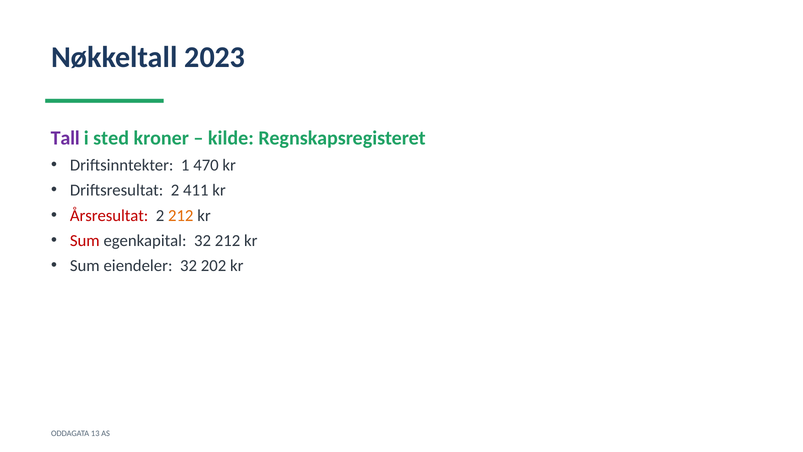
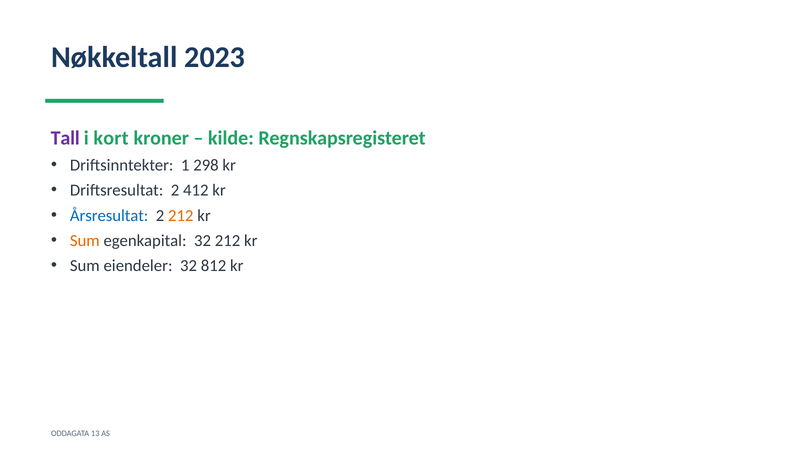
sted: sted -> kort (111, 138)
470: 470 -> 298 (206, 165)
411: 411 -> 412 (196, 190)
Årsresultat colour: red -> blue (109, 215)
Sum colour: red -> orange (85, 240)
202: 202 -> 812 (214, 266)
